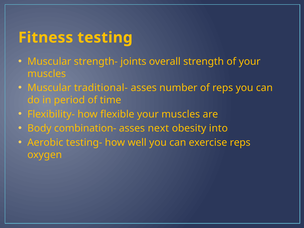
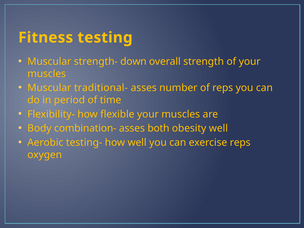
joints: joints -> down (133, 62)
next: next -> both (158, 128)
obesity into: into -> well (218, 128)
